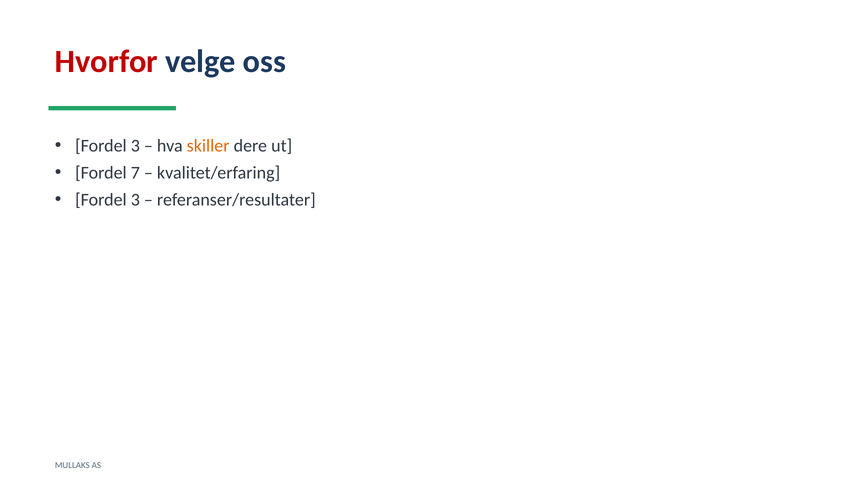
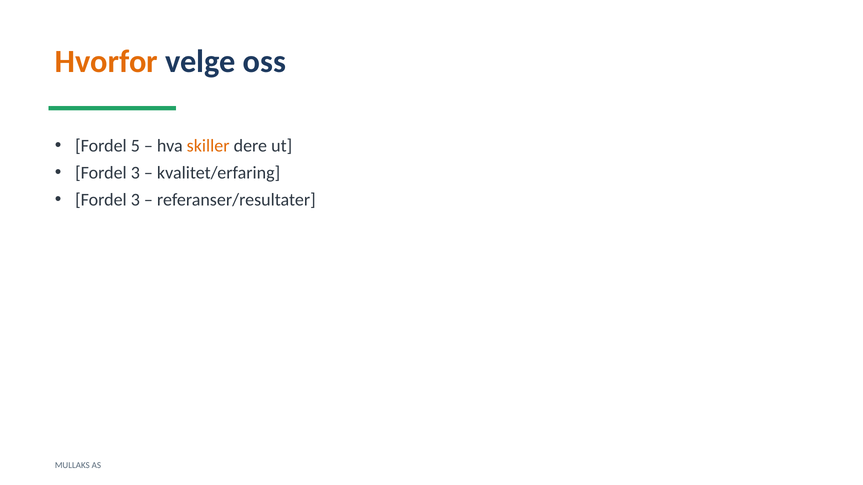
Hvorfor colour: red -> orange (106, 62)
3: 3 -> 5 (135, 146)
7: 7 -> 3 (135, 173)
